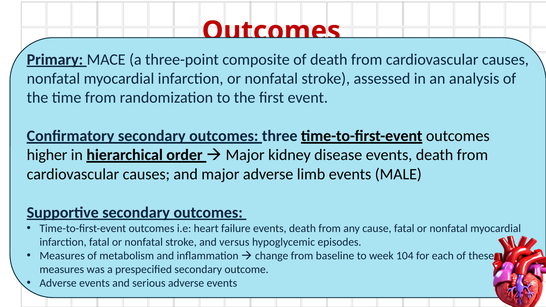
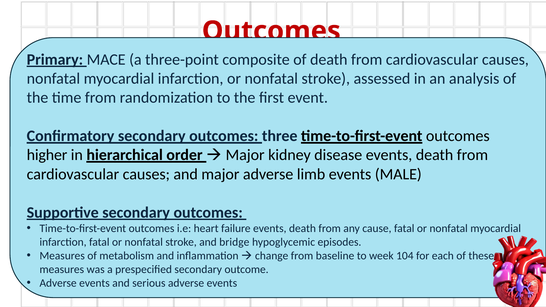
versus: versus -> bridge (234, 242)
